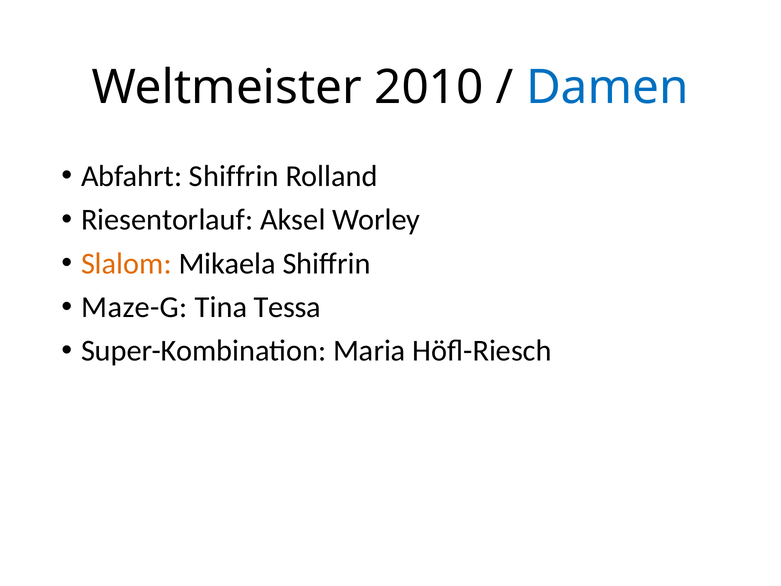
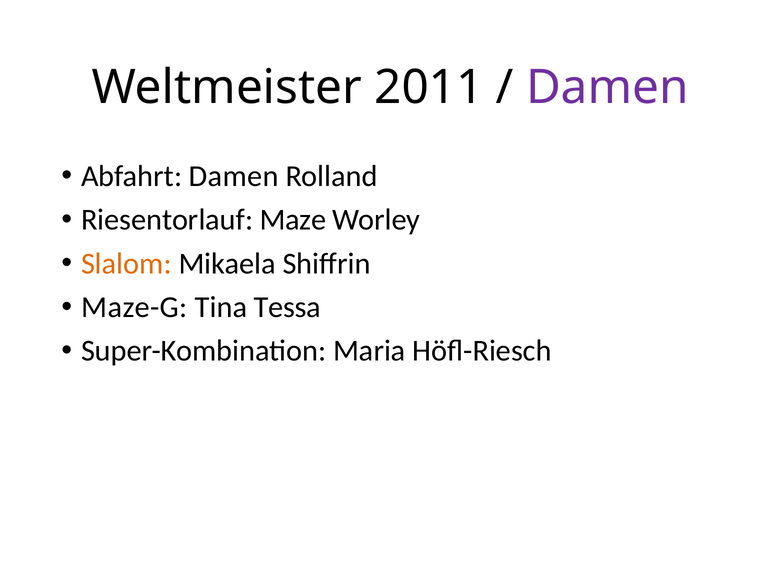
2010: 2010 -> 2011 (429, 87)
Damen colour: blue -> purple (607, 87)
Abfahrt Shiffrin: Shiffrin -> Damen (234, 176)
Aksel: Aksel -> Maze (293, 220)
